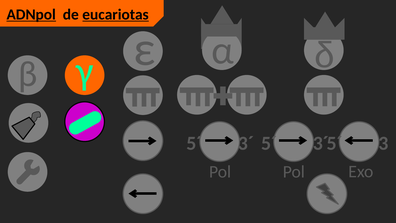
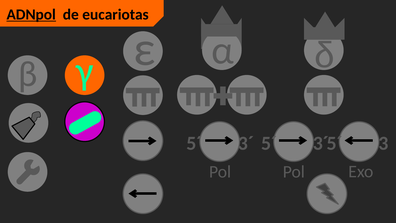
eucariotas underline: present -> none (116, 14)
